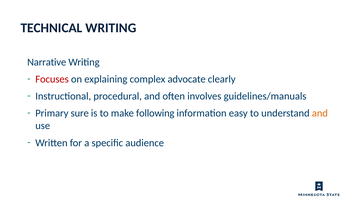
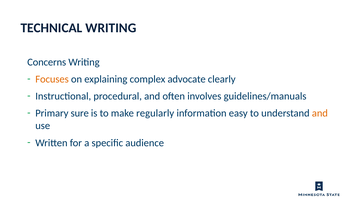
Narrative: Narrative -> Concerns (47, 62)
Focuses colour: red -> orange (52, 79)
following: following -> regularly (155, 113)
